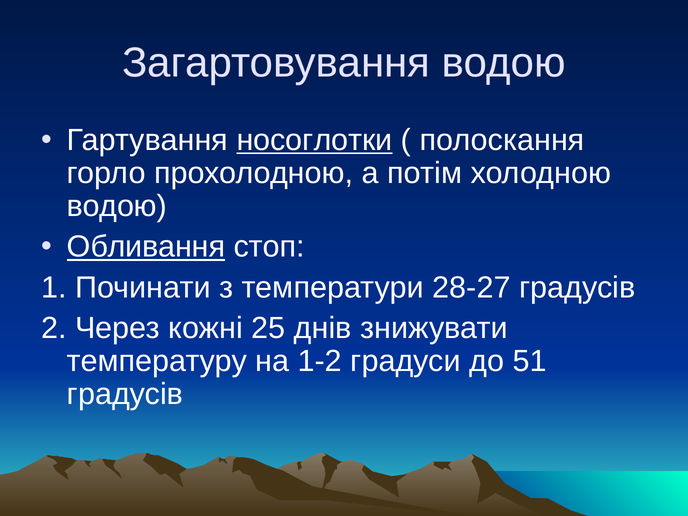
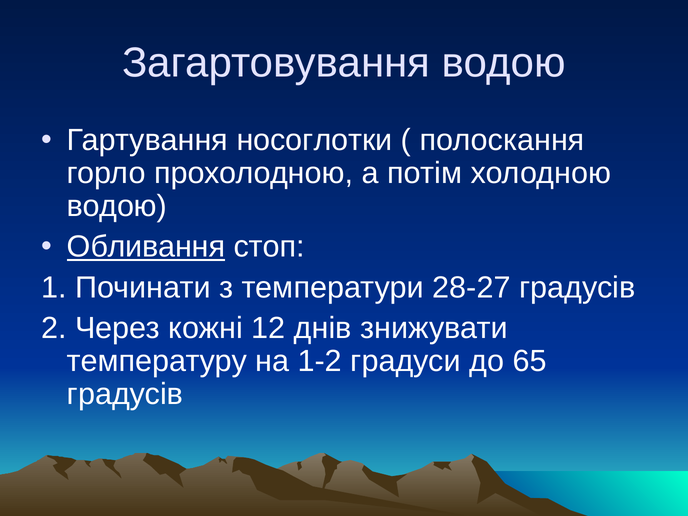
носоглотки underline: present -> none (315, 140)
25: 25 -> 12 (268, 328)
51: 51 -> 65 (530, 361)
